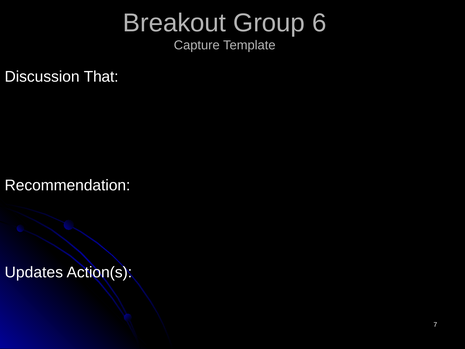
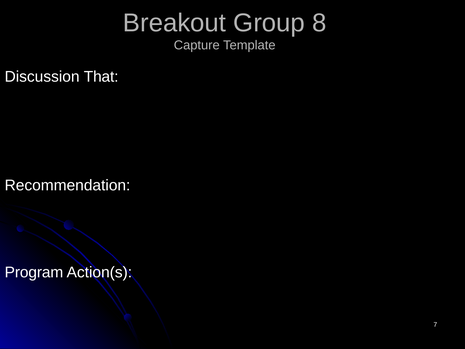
6: 6 -> 8 (319, 23)
Updates: Updates -> Program (34, 272)
